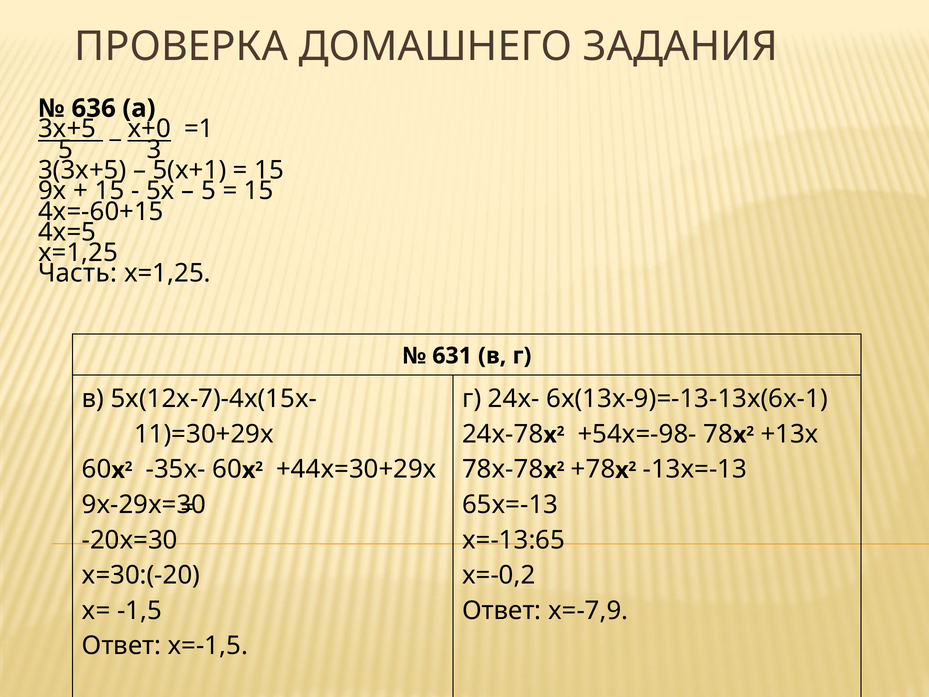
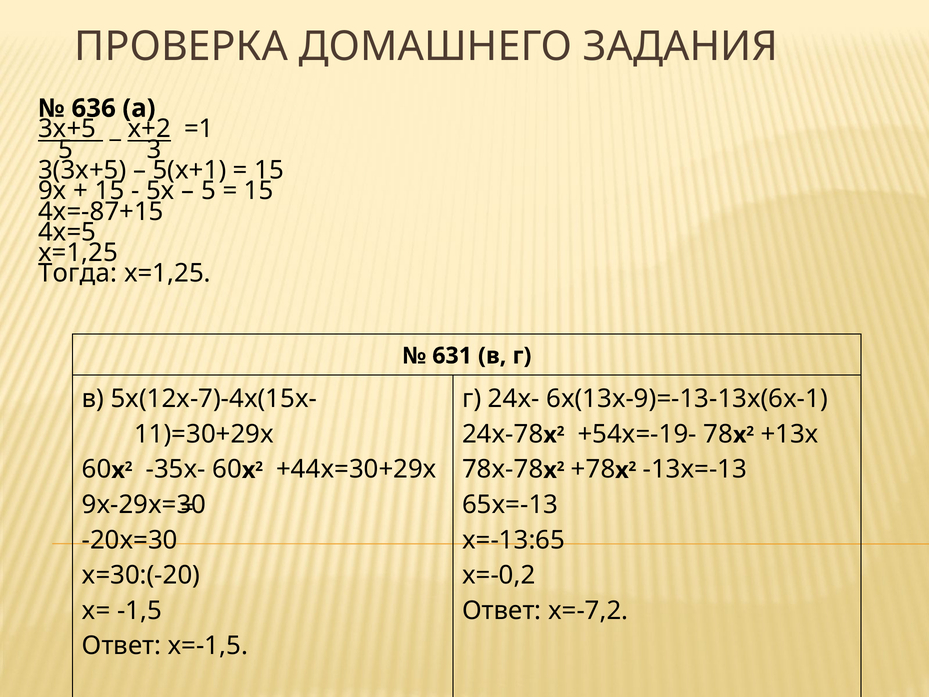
x+0: x+0 -> x+2 (149, 129)
4x=-60+15: 4x=-60+15 -> 4x=-87+15 (101, 211)
Часть: Часть -> Тогда (78, 273)
+54x=-98-: +54x=-98- -> +54x=-19- (637, 434)
x=-7,9: x=-7,9 -> x=-7,2 (588, 610)
